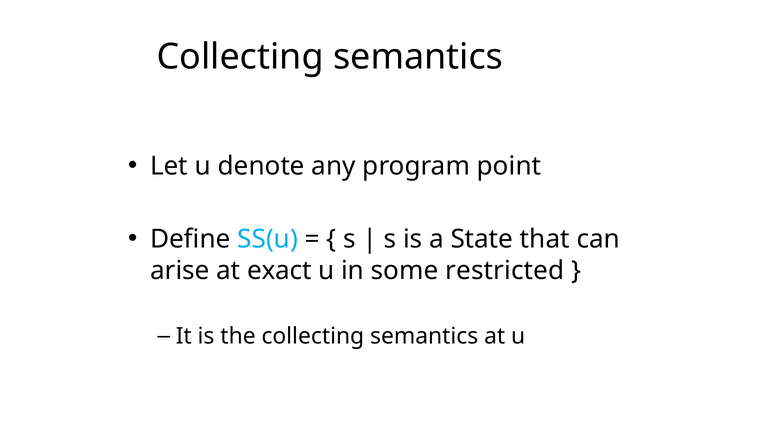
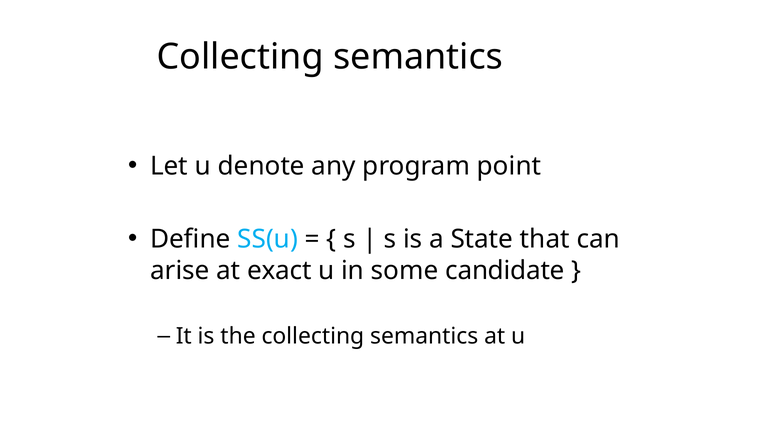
restricted: restricted -> candidate (505, 271)
